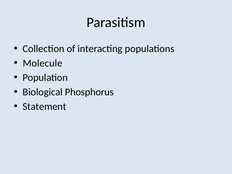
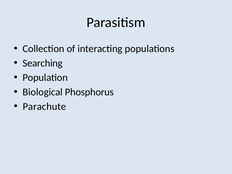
Molecule: Molecule -> Searching (43, 63)
Statement: Statement -> Parachute (44, 106)
